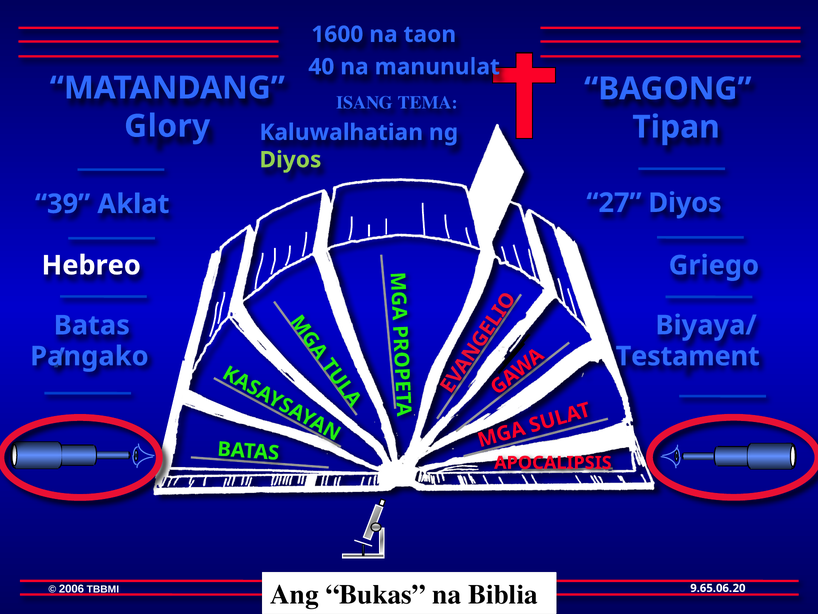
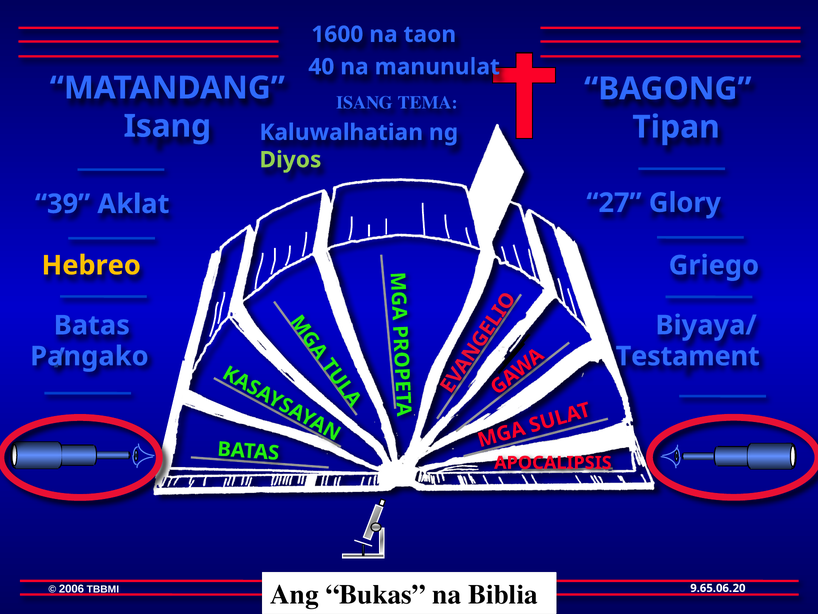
Glory: Glory -> Isang (167, 126)
Diyos: Diyos -> Glory (685, 203)
Hebreo colour: white -> yellow (91, 265)
